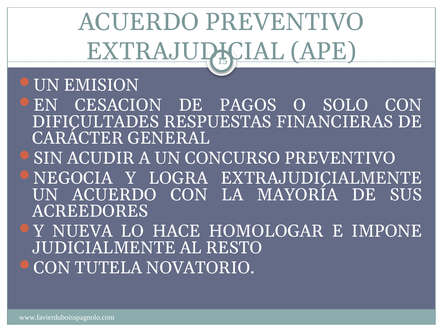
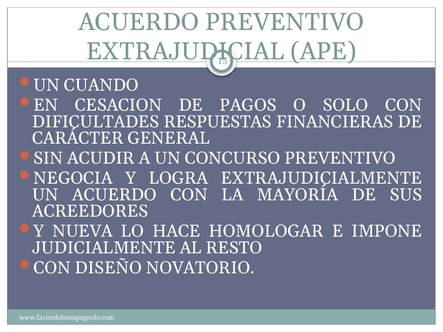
EMISION: EMISION -> CUANDO (101, 85)
TUTELA: TUTELA -> DISEÑO (108, 268)
